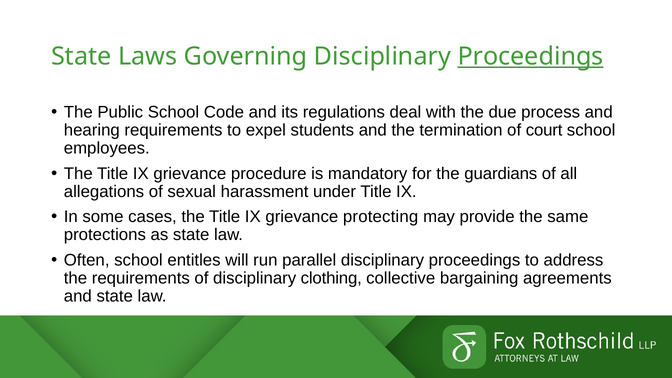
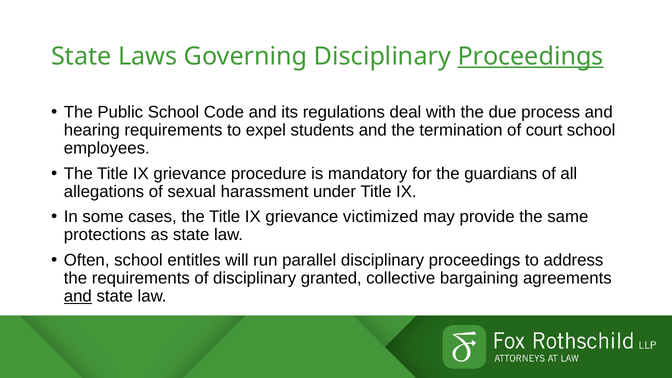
protecting: protecting -> victimized (381, 217)
clothing: clothing -> granted (331, 278)
and underline: none -> present (78, 296)
